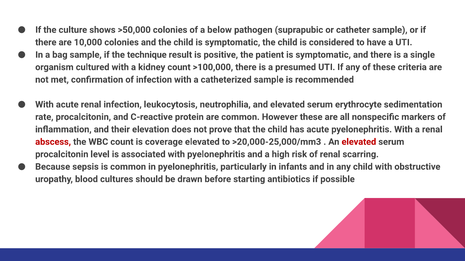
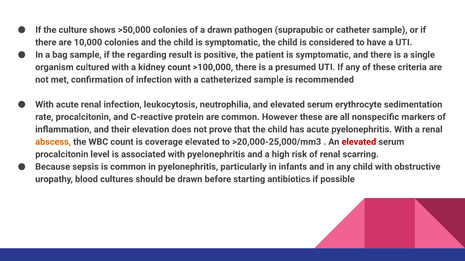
a below: below -> drawn (220, 30)
technique: technique -> regarding (147, 55)
abscess colour: red -> orange (53, 142)
